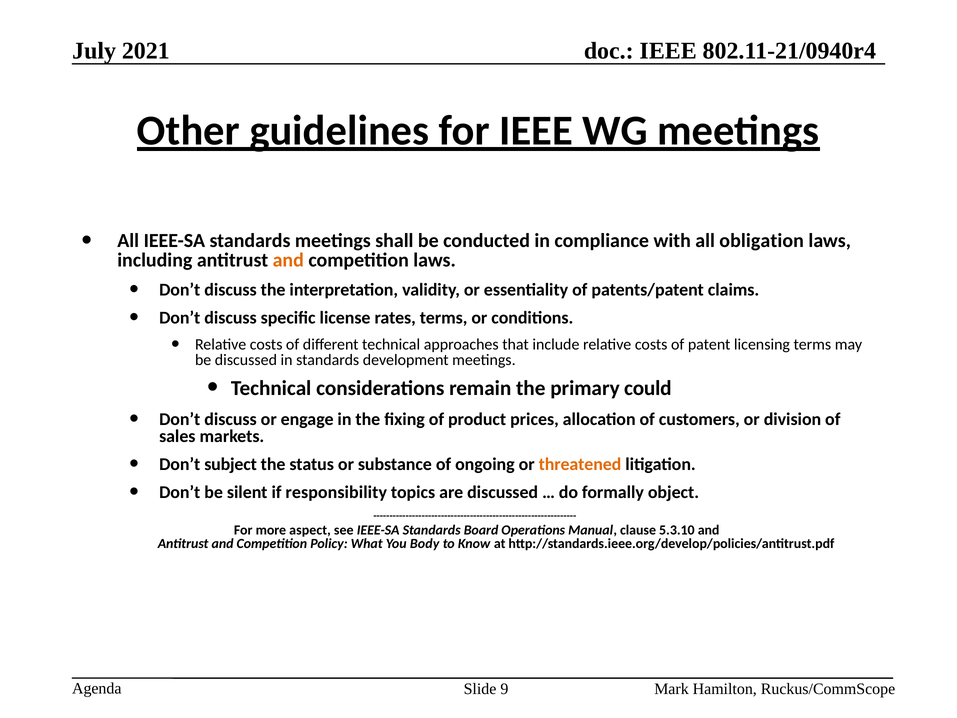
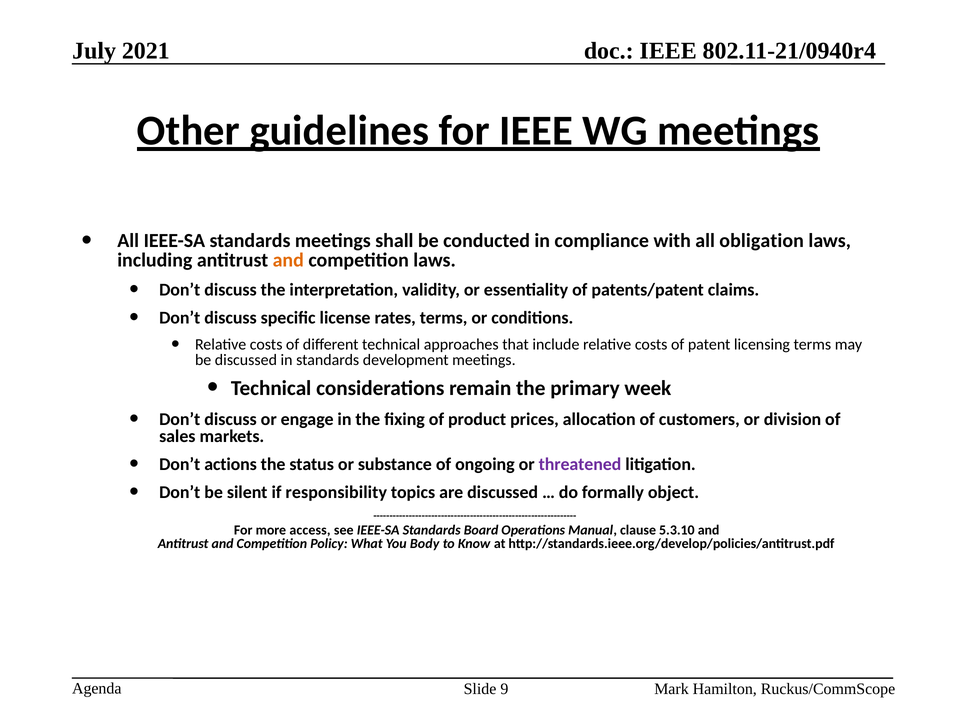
could: could -> week (648, 388)
subject: subject -> actions (231, 464)
threatened colour: orange -> purple (580, 464)
aspect: aspect -> access (310, 530)
